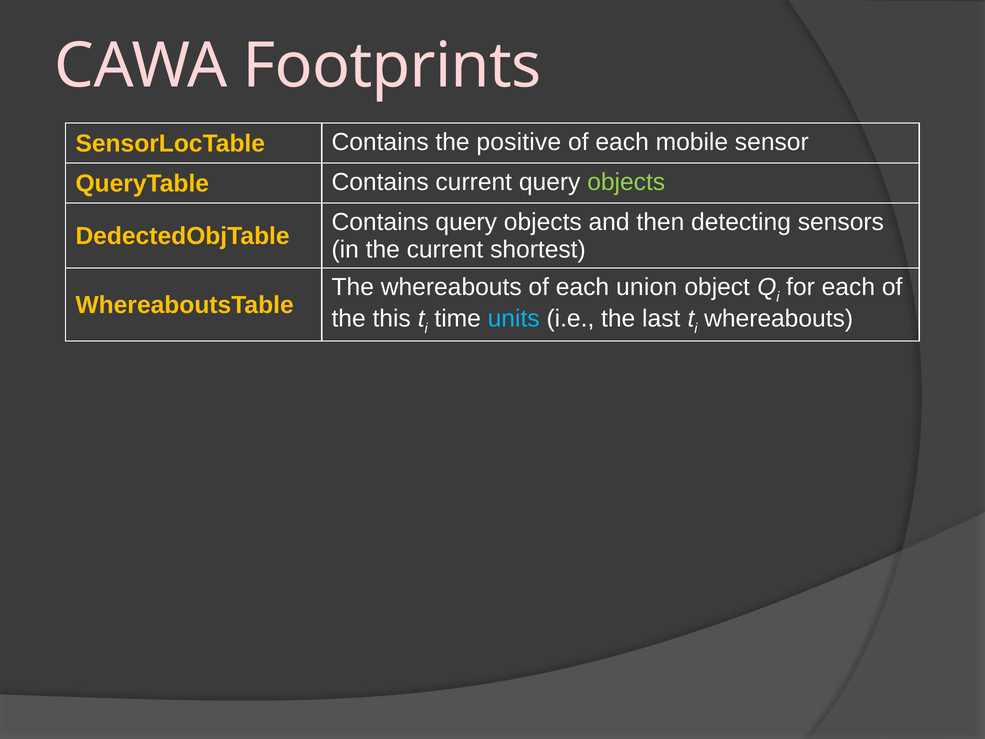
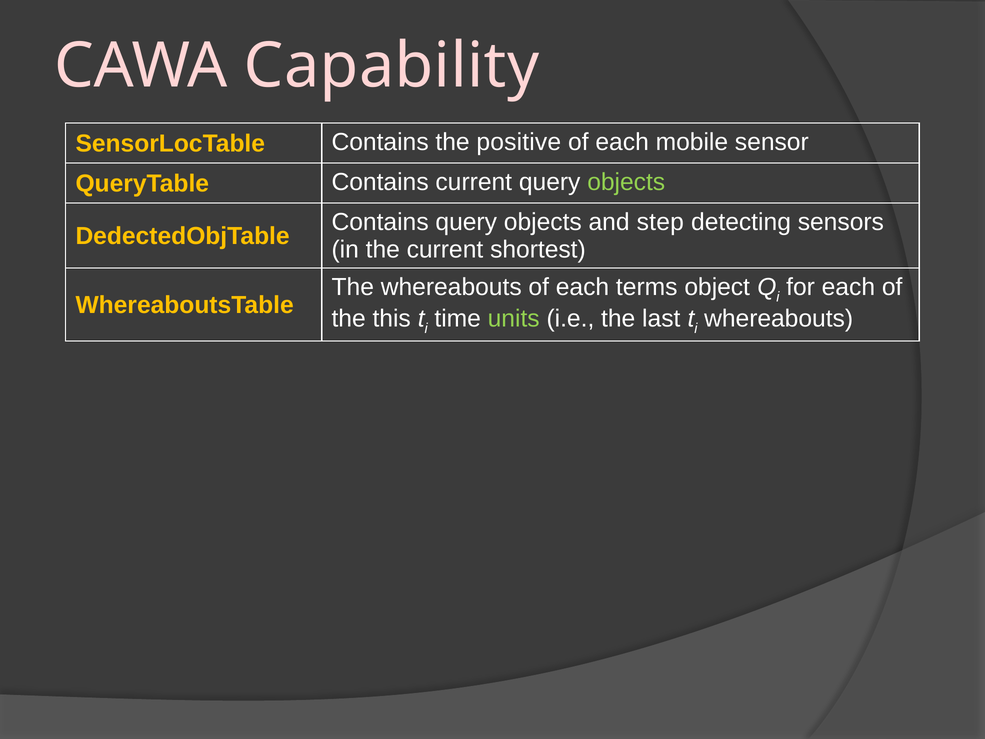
Footprints: Footprints -> Capability (392, 66)
then: then -> step (660, 222)
union: union -> terms (647, 287)
units colour: light blue -> light green (514, 319)
